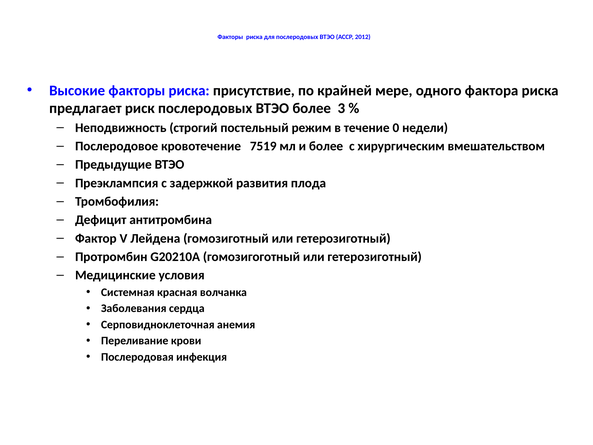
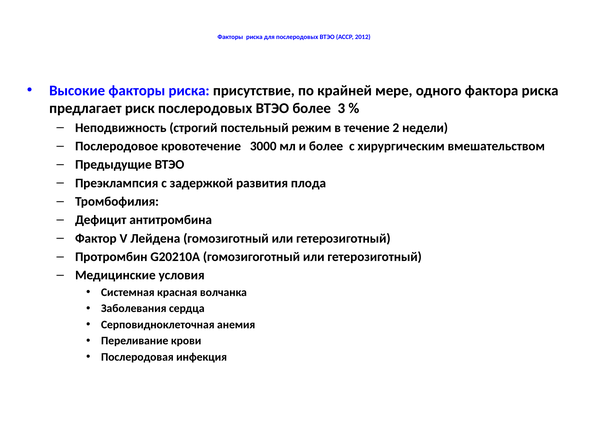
0: 0 -> 2 (396, 128)
7519: 7519 -> 3000 (263, 146)
